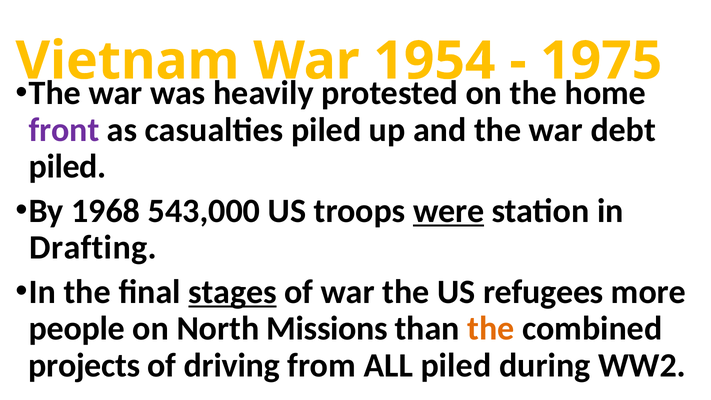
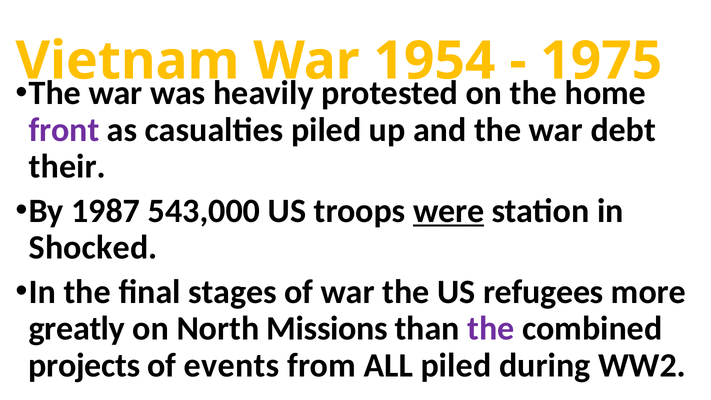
piled: piled -> their (67, 167)
1968: 1968 -> 1987 (106, 211)
Drafting: Drafting -> Shocked (93, 248)
stages underline: present -> none (233, 292)
people: people -> greatly (77, 329)
the colour: orange -> purple (491, 329)
driving: driving -> events (232, 365)
